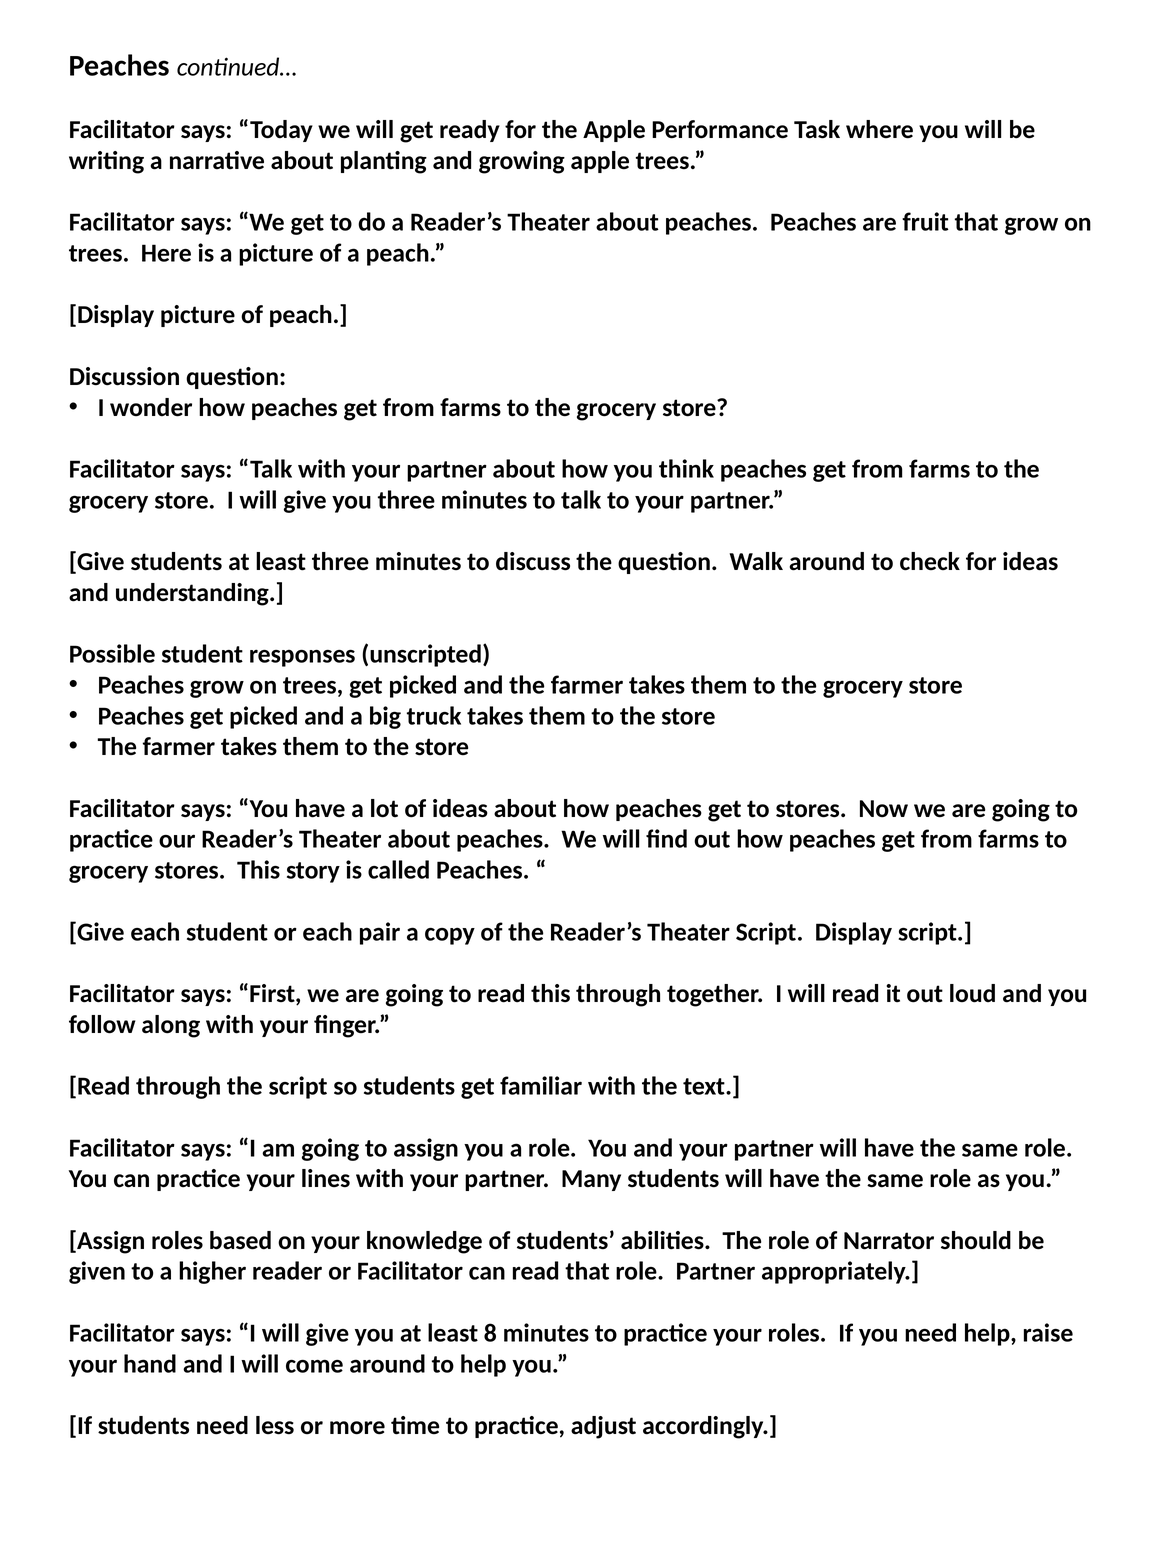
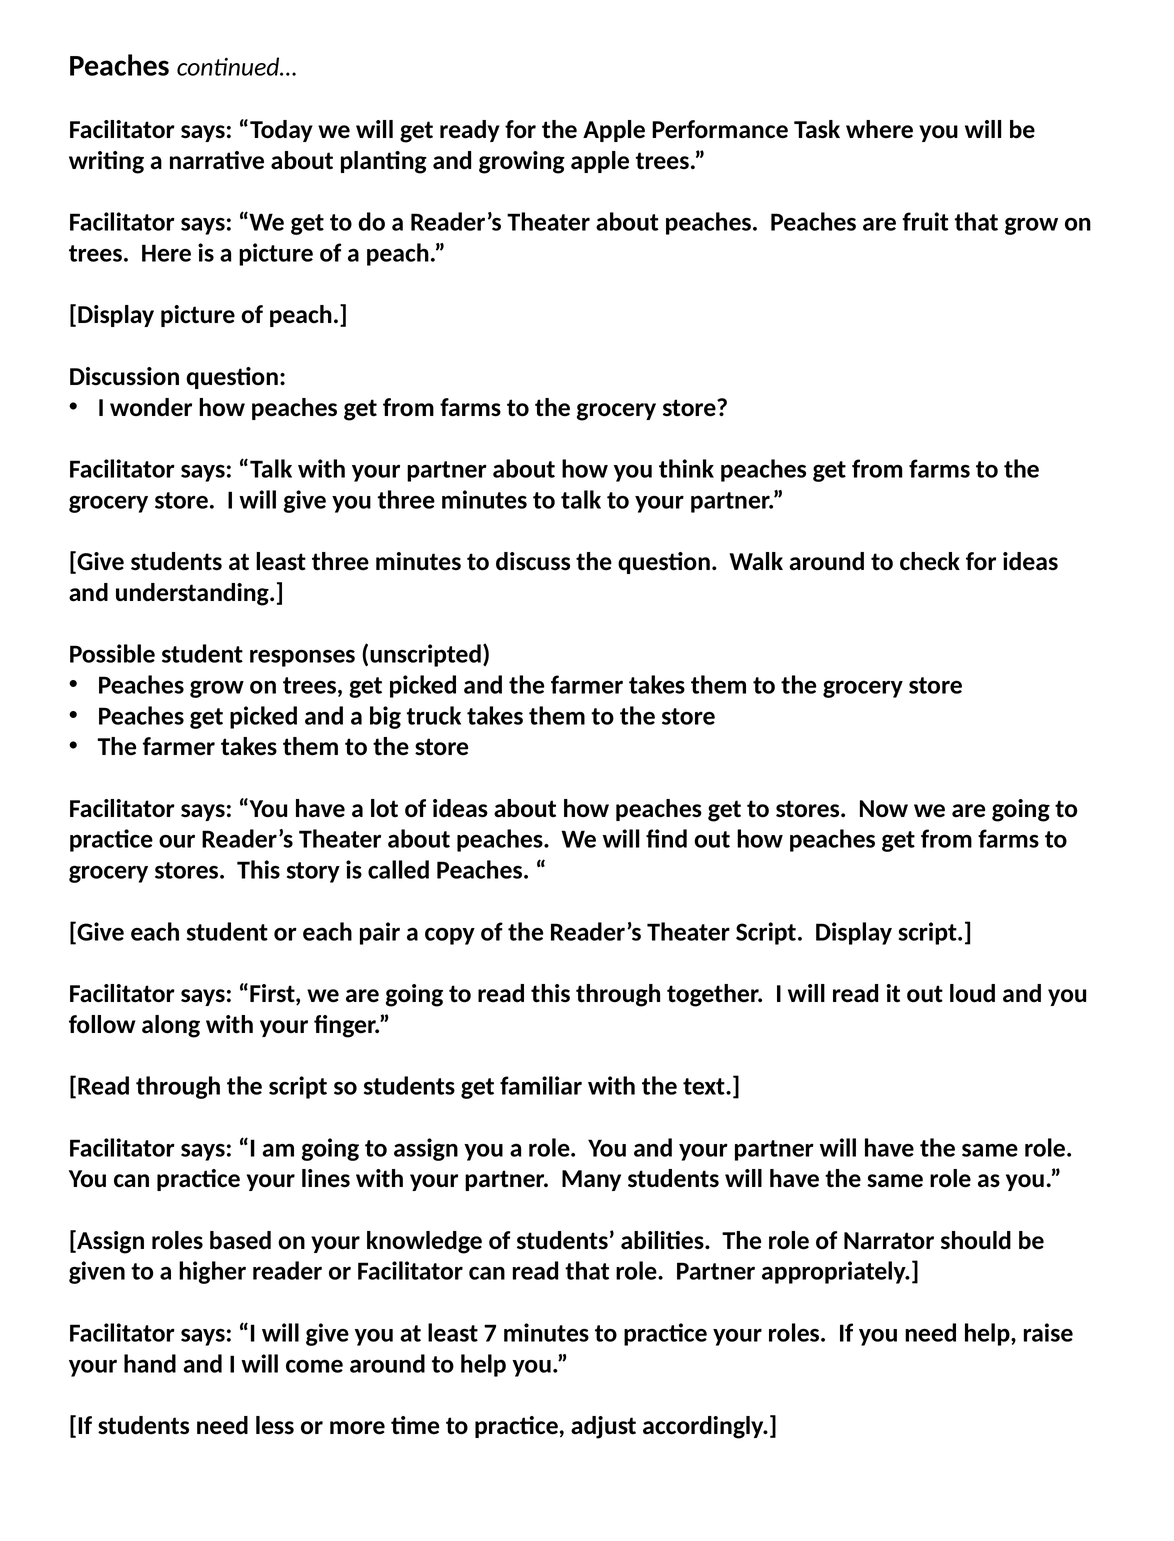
8: 8 -> 7 (490, 1333)
